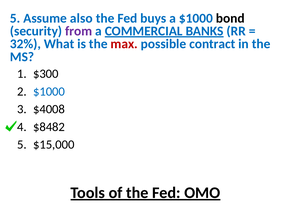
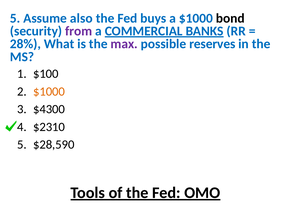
32%: 32% -> 28% (25, 44)
max colour: red -> purple (124, 44)
contract: contract -> reserves (212, 44)
$300: $300 -> $100 (46, 74)
$1000 colour: blue -> orange (49, 91)
$4008: $4008 -> $4300 (49, 109)
$8482: $8482 -> $2310 (49, 127)
$15,000: $15,000 -> $28,590 (54, 145)
